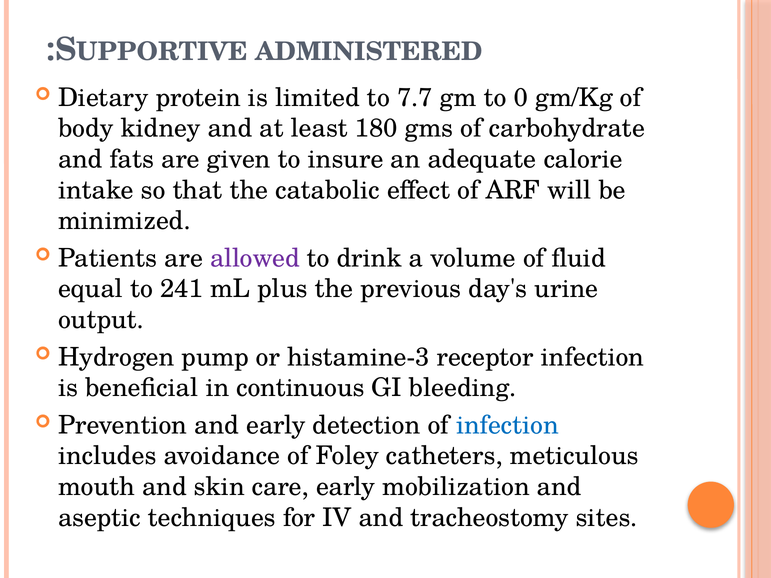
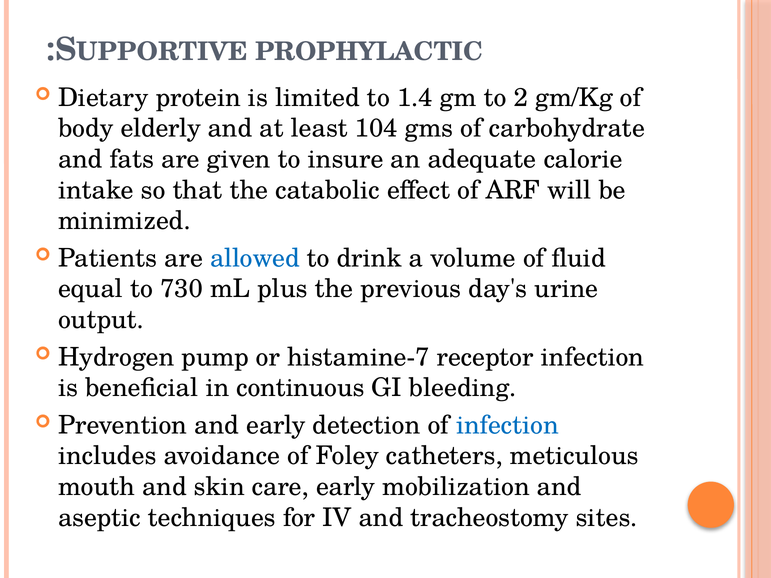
ADMINISTERED: ADMINISTERED -> PROPHYLACTIC (369, 52)
7.7: 7.7 -> 1.4 (415, 98)
0: 0 -> 2 (521, 98)
kidney: kidney -> elderly (161, 128)
180: 180 -> 104 (376, 128)
allowed colour: purple -> blue (255, 258)
241: 241 -> 730 (182, 289)
histamine-3: histamine-3 -> histamine-7 (358, 357)
